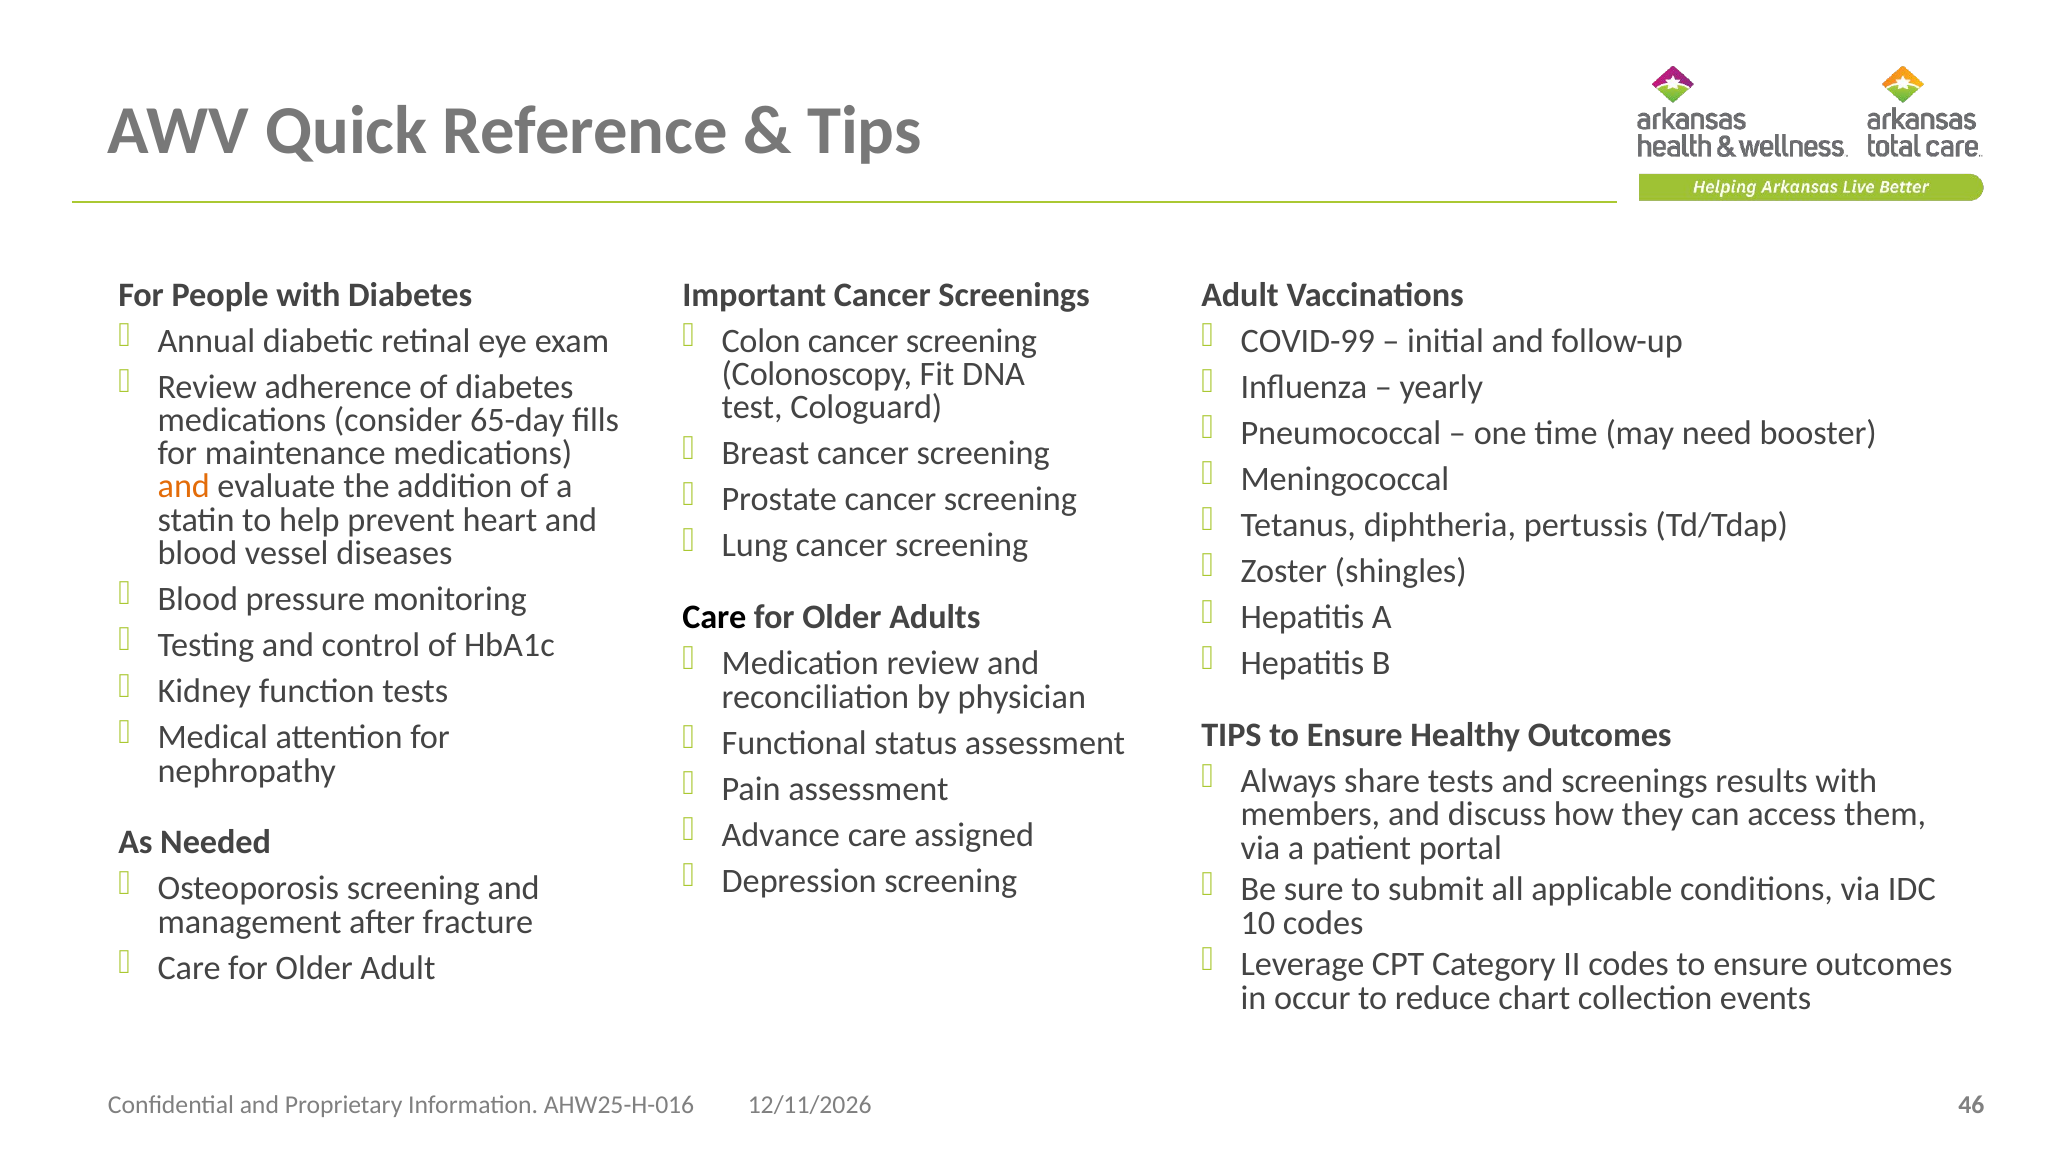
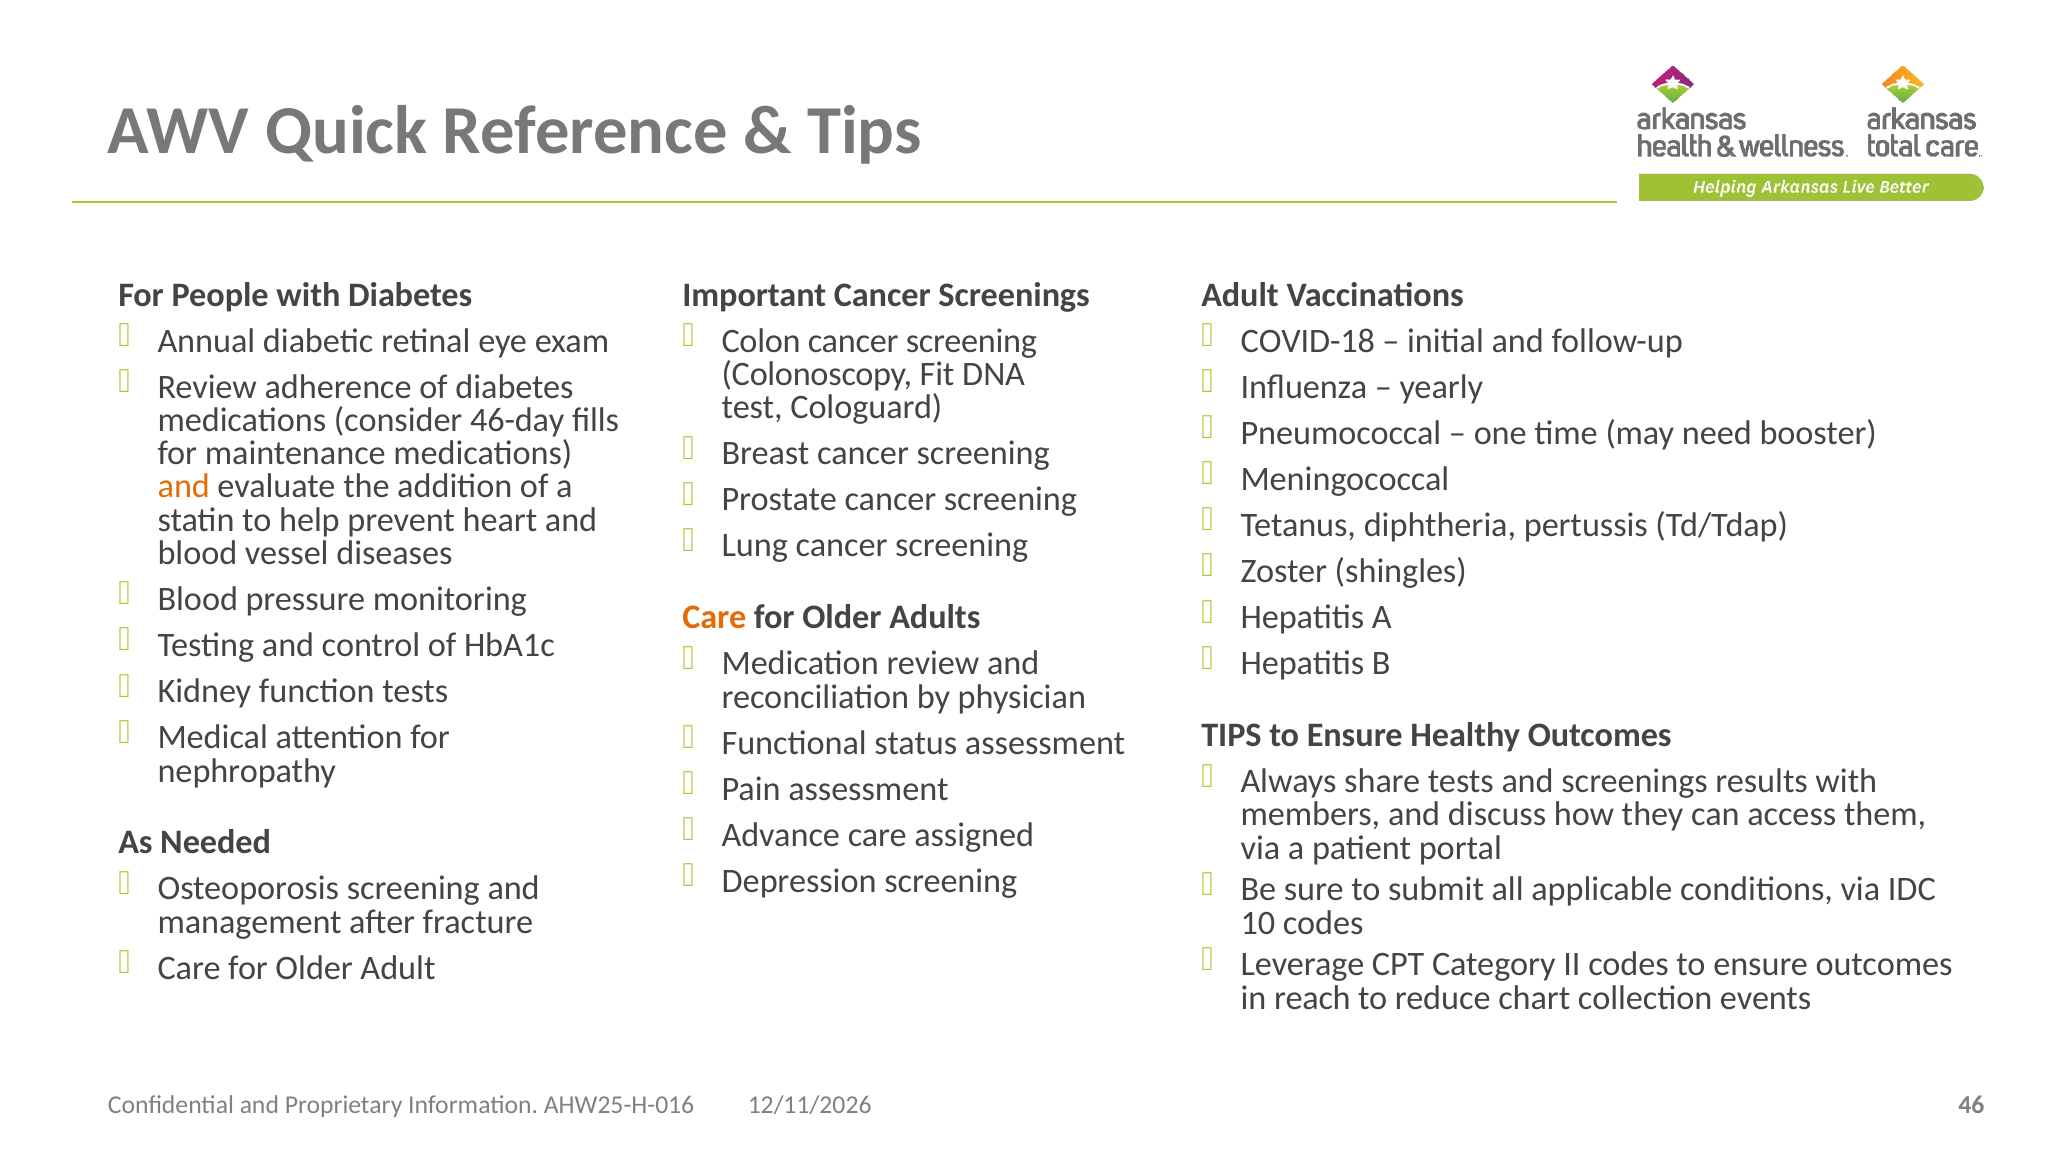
COVID-99: COVID-99 -> COVID-18 (1308, 341)
65-day: 65-day -> 46-day (517, 420)
Care colour: black -> orange (714, 617)
occur: occur -> reach (1312, 998)
